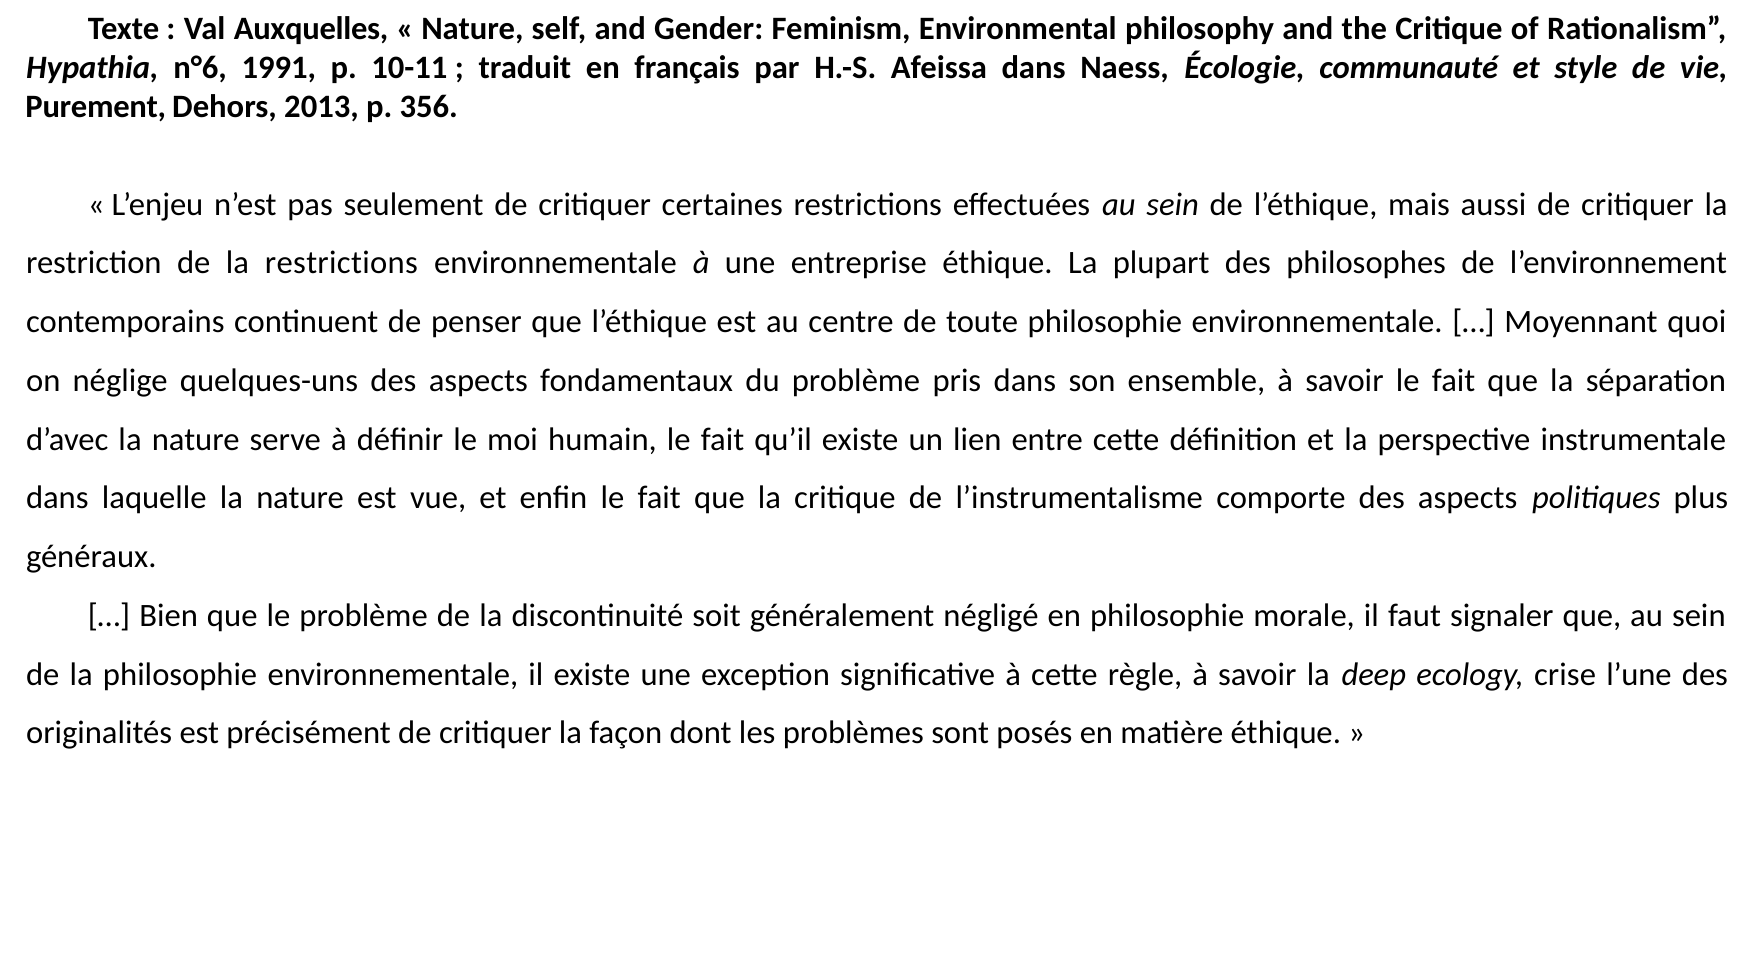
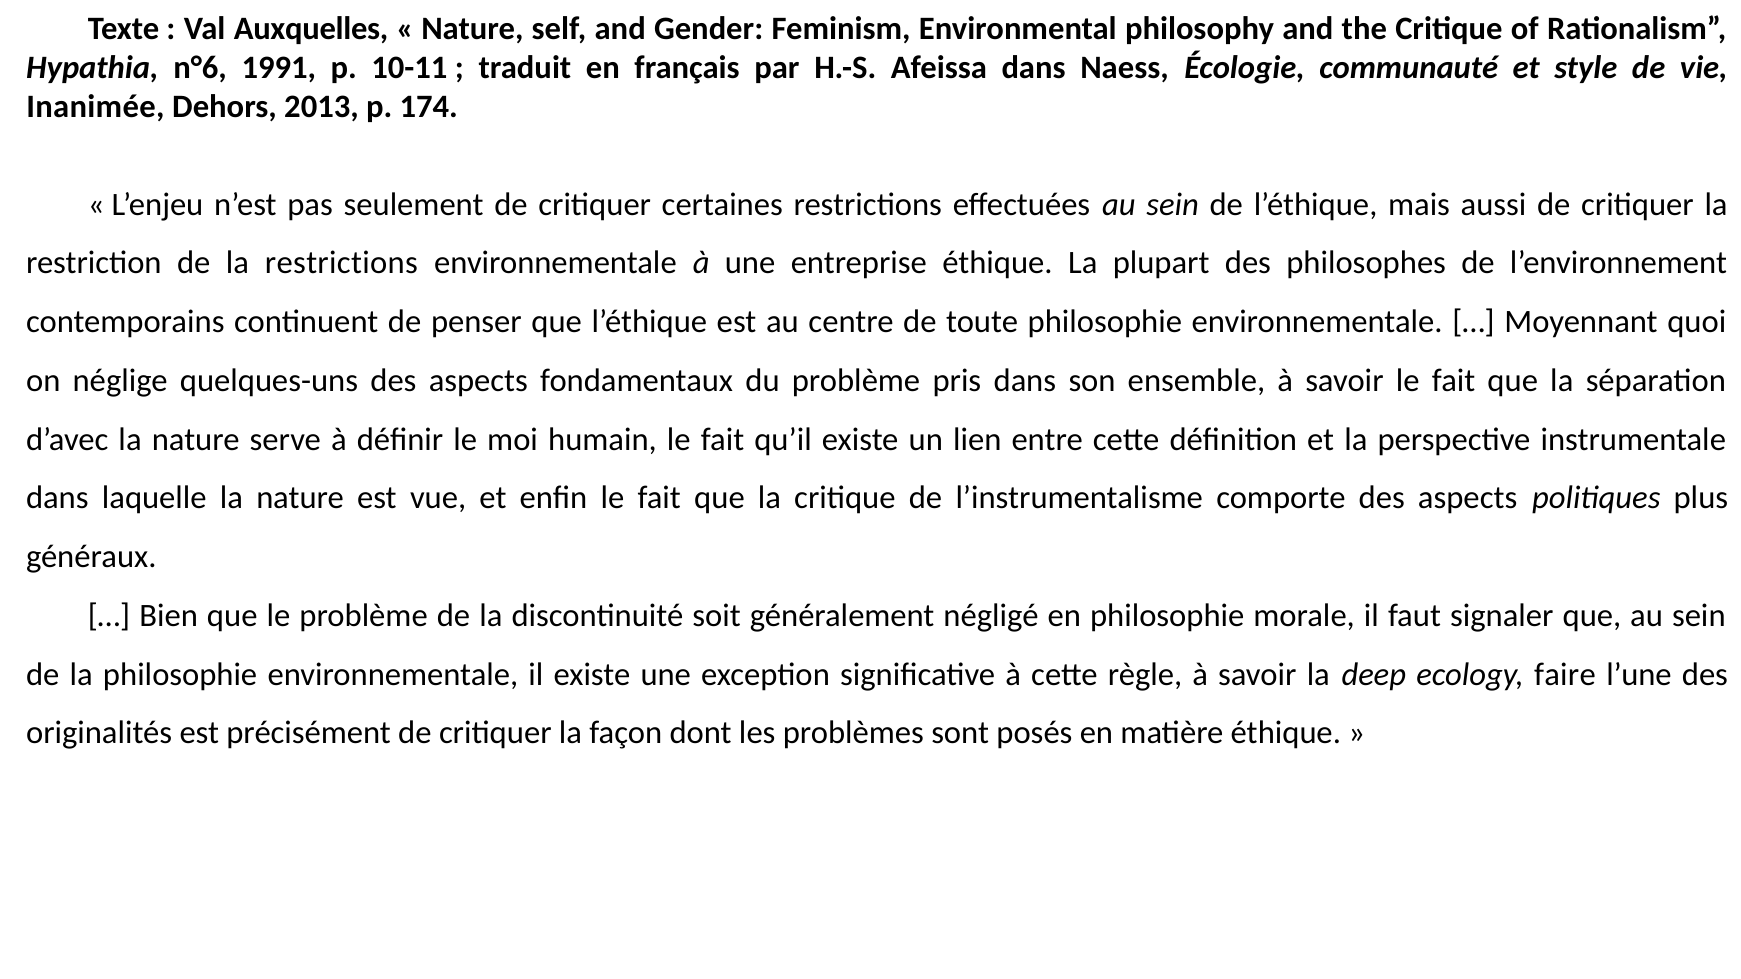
Purement: Purement -> Inanimée (95, 107)
356: 356 -> 174 (429, 107)
crise: crise -> faire (1565, 675)
